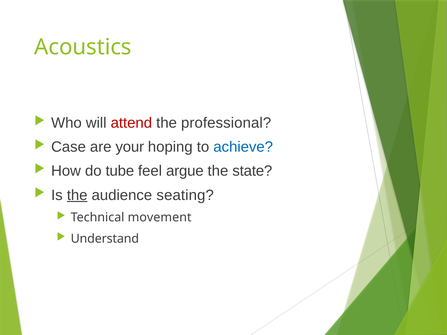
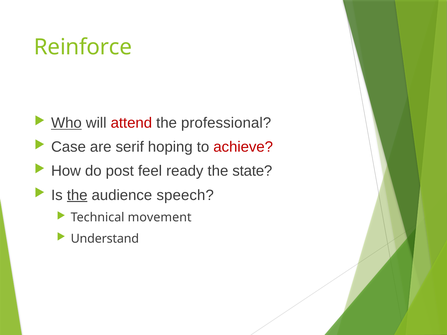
Acoustics: Acoustics -> Reinforce (83, 47)
Who underline: none -> present (66, 123)
your: your -> serif (130, 147)
achieve colour: blue -> red (243, 147)
tube: tube -> post (120, 171)
argue: argue -> ready (185, 171)
seating: seating -> speech (185, 195)
